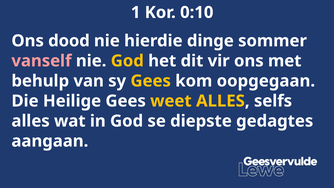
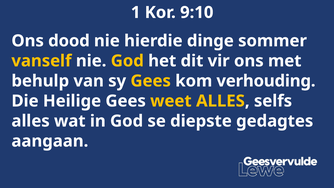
0:10: 0:10 -> 9:10 (197, 12)
vanself colour: pink -> yellow (41, 61)
oopgegaan: oopgegaan -> verhouding (266, 81)
